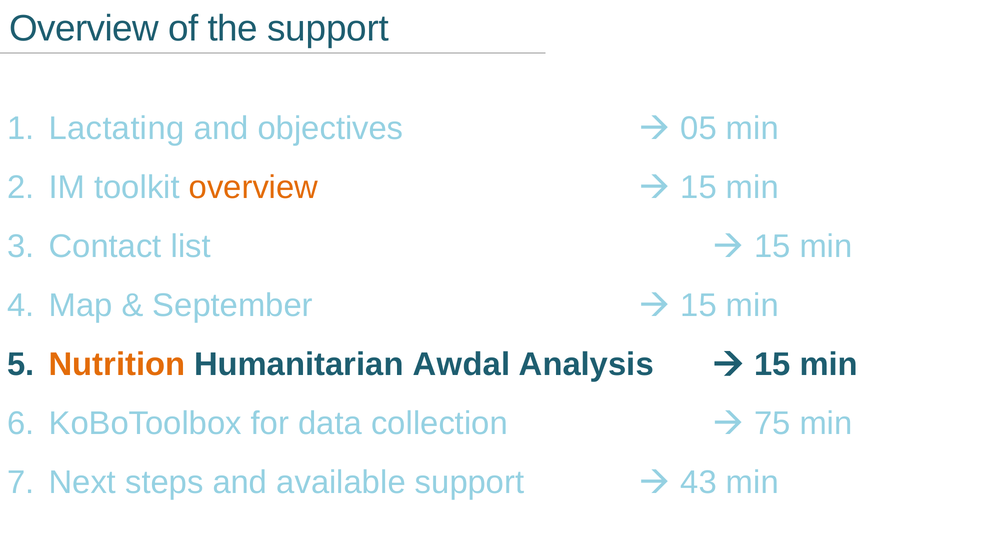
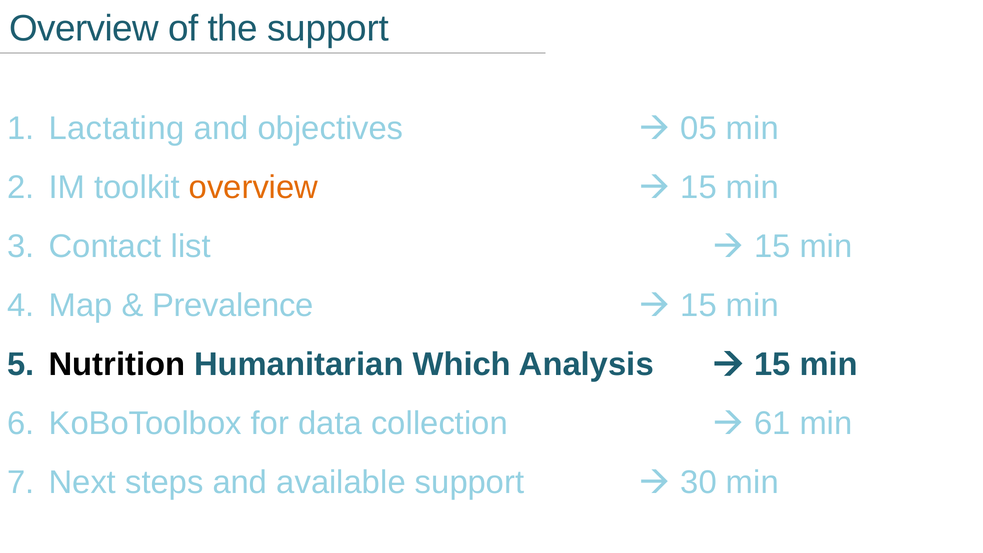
September: September -> Prevalence (233, 305)
Nutrition colour: orange -> black (117, 364)
Awdal: Awdal -> Which (462, 364)
75: 75 -> 61 (772, 423)
43: 43 -> 30 (699, 482)
